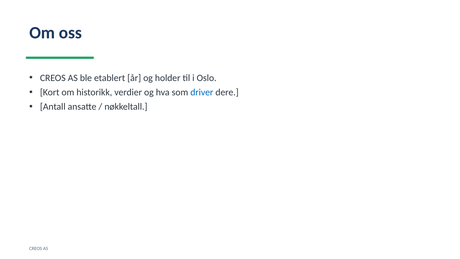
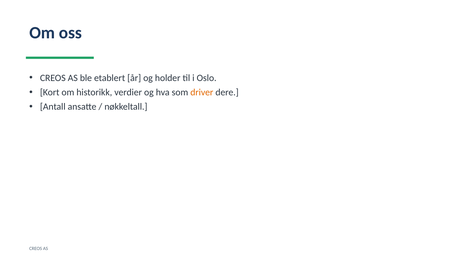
driver colour: blue -> orange (202, 92)
